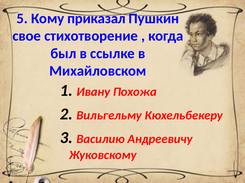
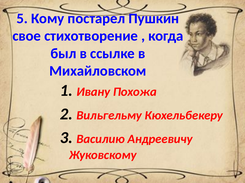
приказал: приказал -> постарел (96, 19)
